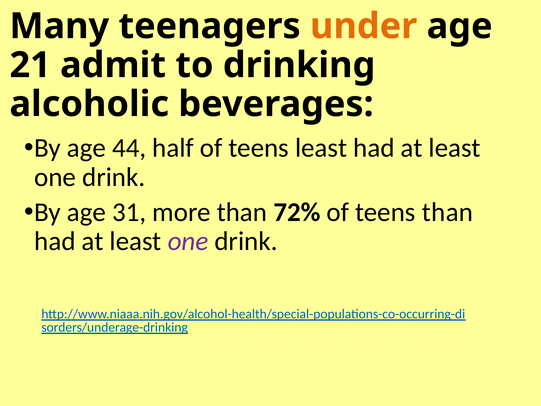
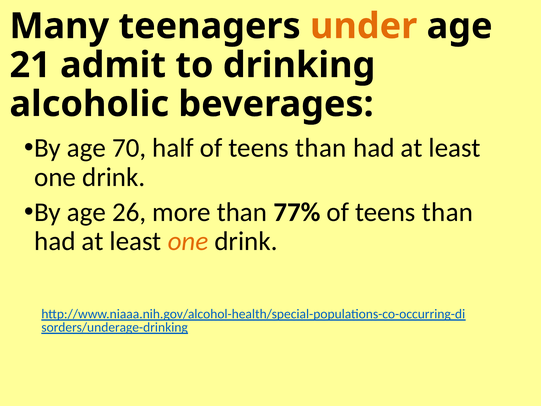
44: 44 -> 70 (129, 148)
half of teens least: least -> than (321, 148)
31: 31 -> 26 (129, 212)
72%: 72% -> 77% (297, 212)
one colour: purple -> orange (188, 241)
